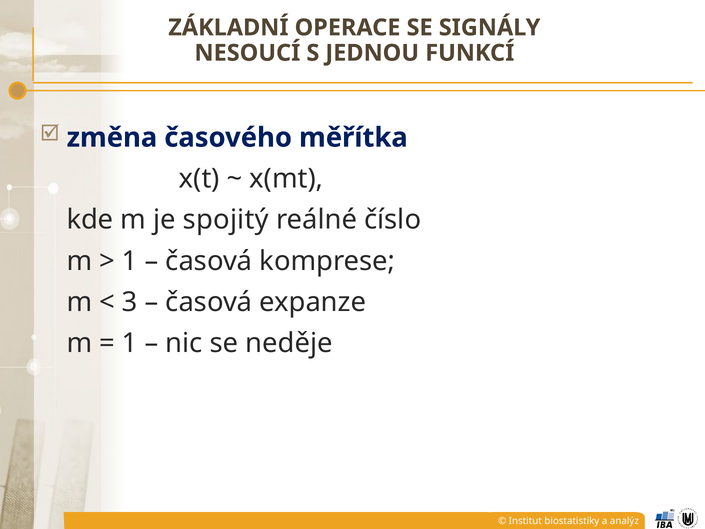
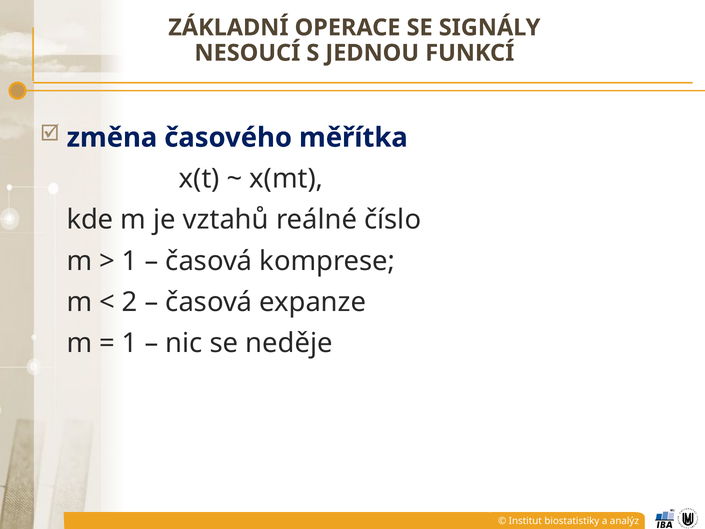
spojitý: spojitý -> vztahů (226, 220)
3: 3 -> 2 (130, 302)
